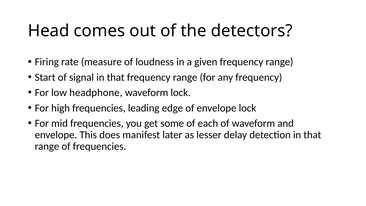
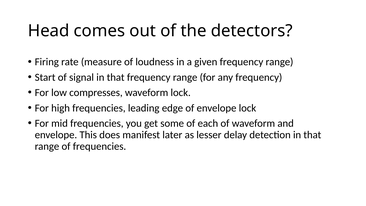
headphone: headphone -> compresses (96, 93)
